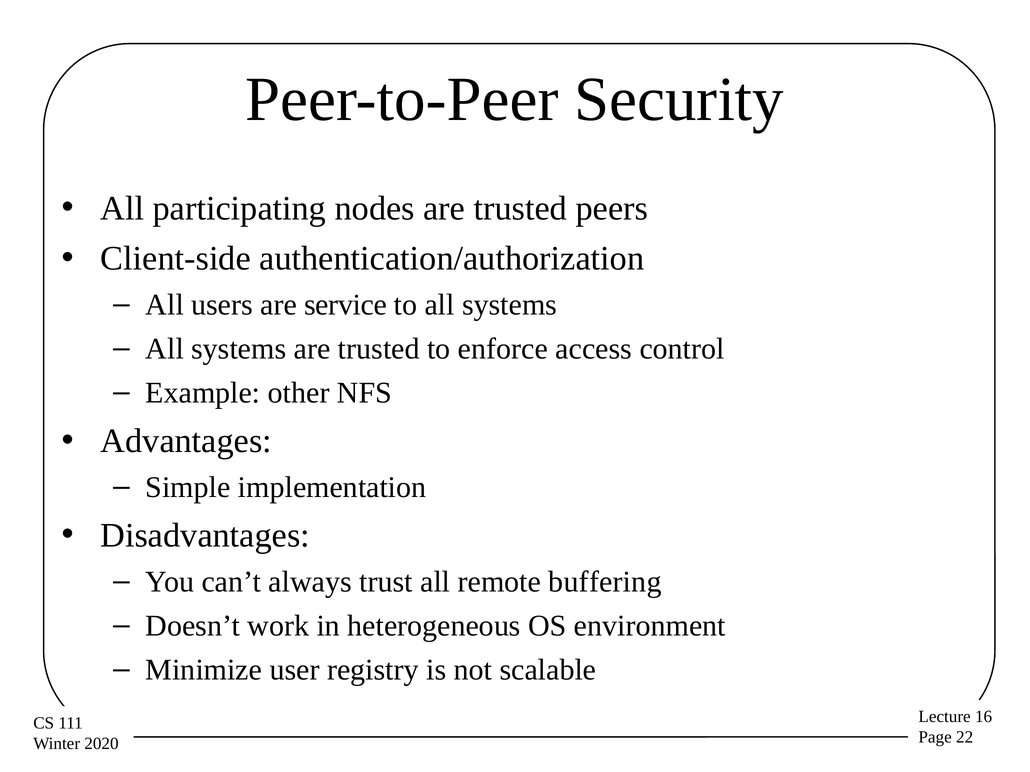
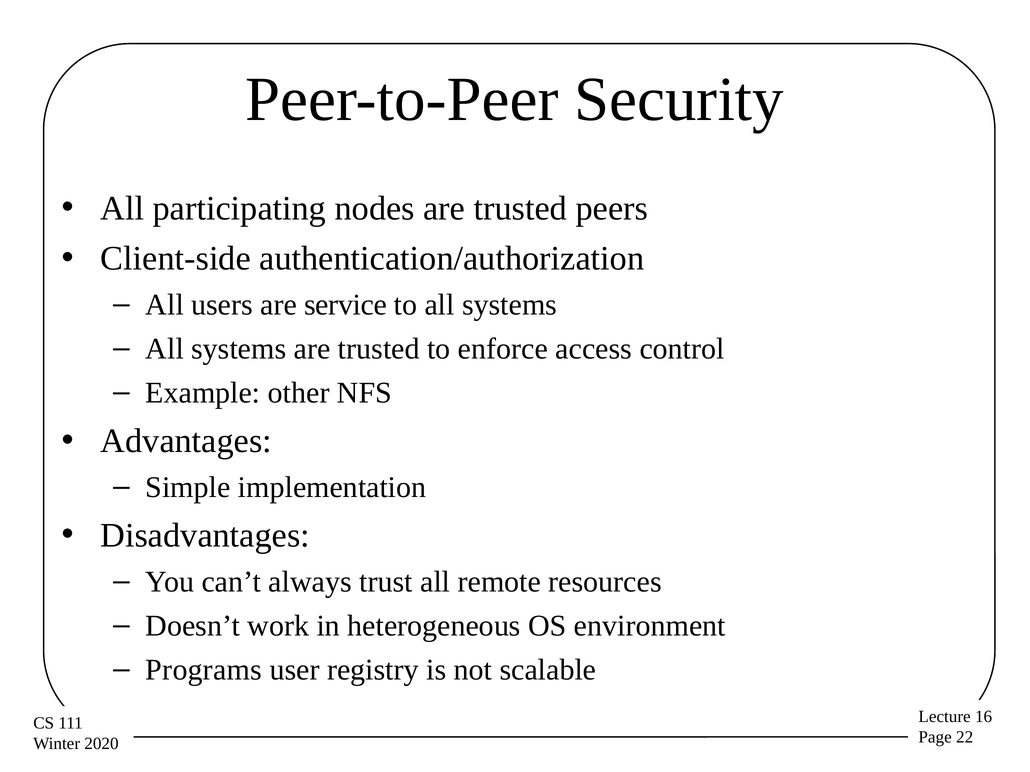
buffering: buffering -> resources (605, 582)
Minimize: Minimize -> Programs (204, 670)
